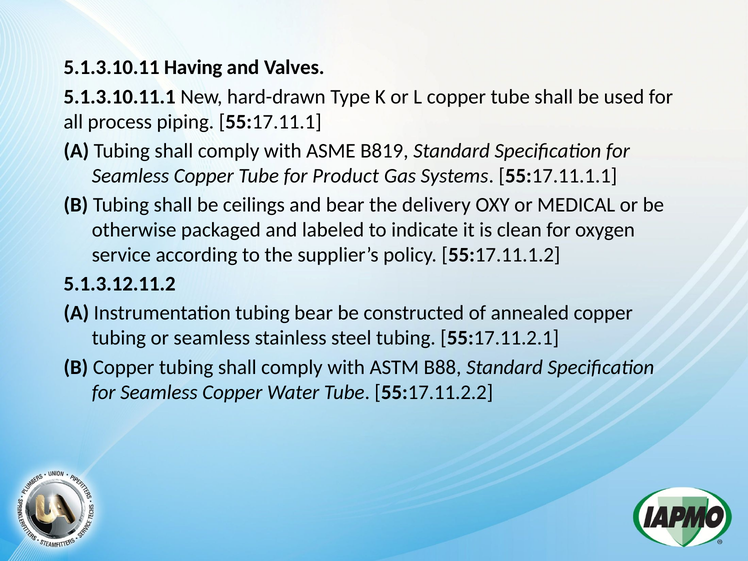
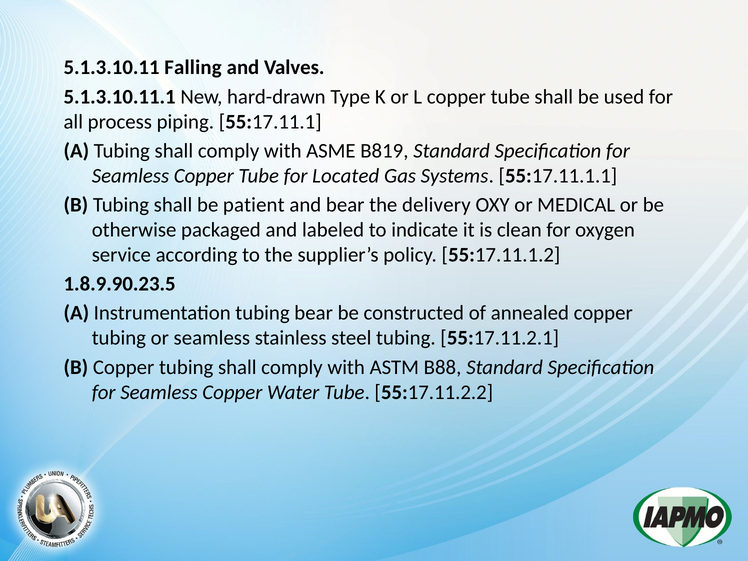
Having: Having -> Falling (193, 68)
Product: Product -> Located (346, 176)
ceilings: ceilings -> patient (254, 205)
5.1.3.12.11.2: 5.1.3.12.11.2 -> 1.8.9.90.23.5 (120, 284)
